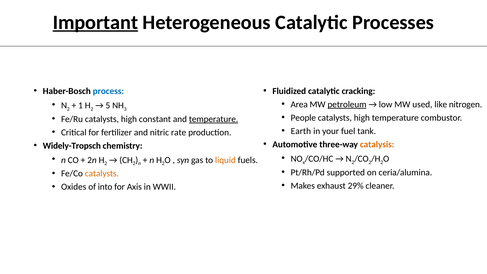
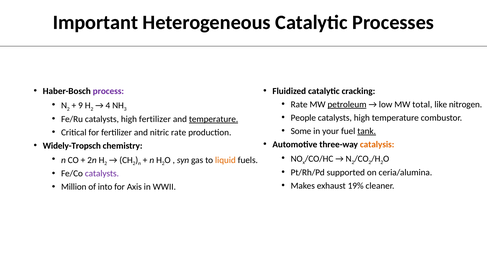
Important underline: present -> none (95, 22)
process colour: blue -> purple (108, 91)
Area: Area -> Rate (299, 104)
used: used -> total (422, 104)
1: 1 -> 9 (81, 105)
5: 5 -> 4 (108, 105)
high constant: constant -> fertilizer (155, 119)
Earth: Earth -> Some (301, 131)
tank underline: none -> present (367, 131)
catalysts colour: orange -> purple (102, 174)
29%: 29% -> 19% (356, 186)
Oxides: Oxides -> Million (74, 187)
